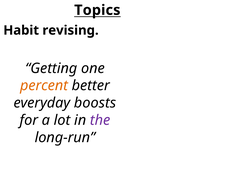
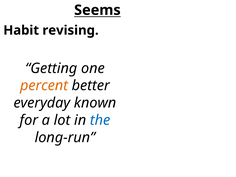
Topics: Topics -> Seems (97, 10)
boosts: boosts -> known (95, 103)
the colour: purple -> blue (100, 120)
